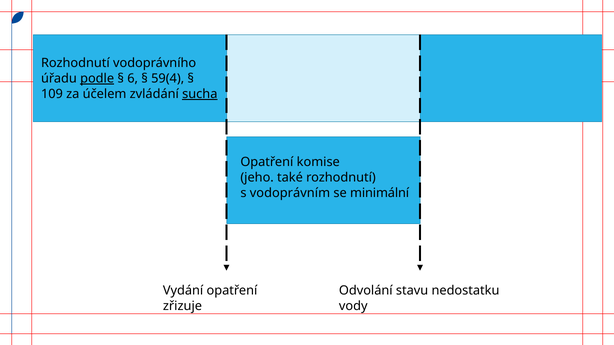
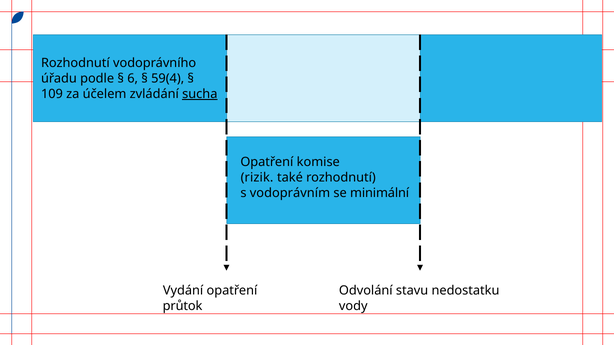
podle underline: present -> none (97, 79)
jeho: jeho -> rizik (257, 178)
zřizuje: zřizuje -> průtok (183, 306)
